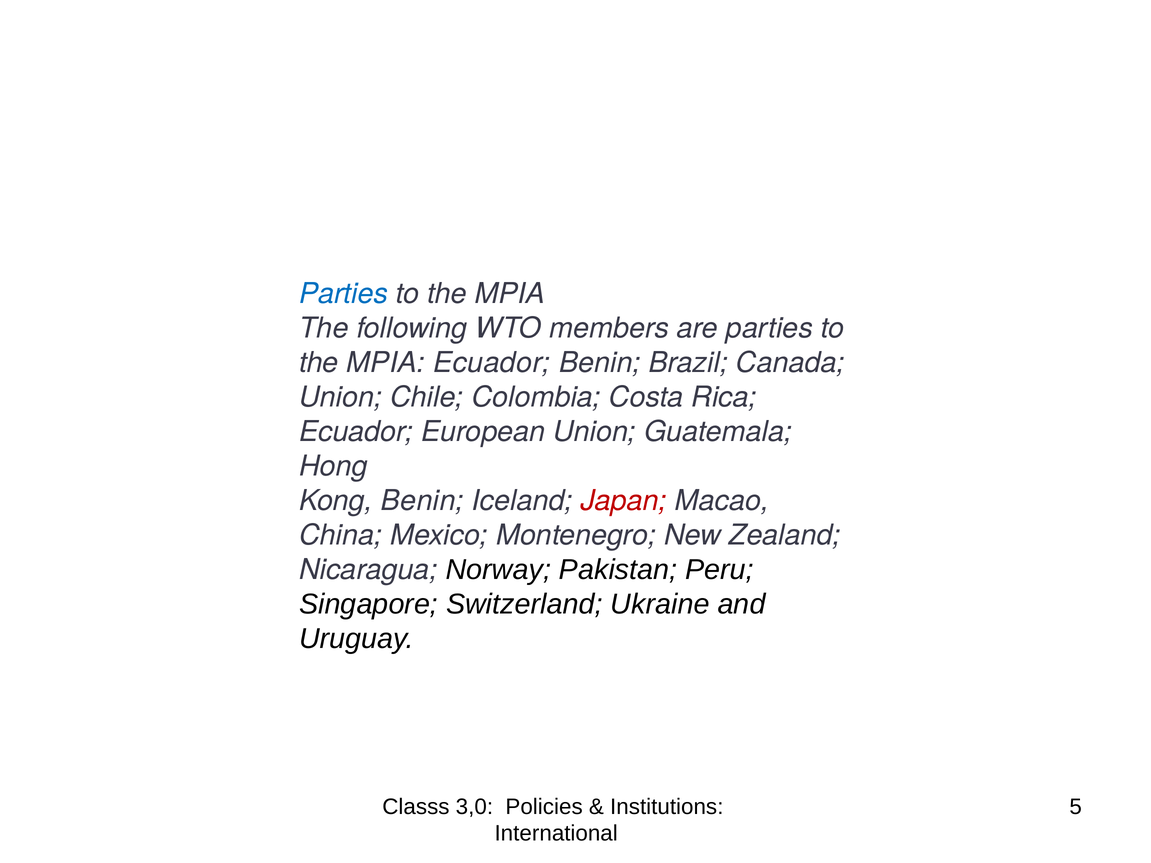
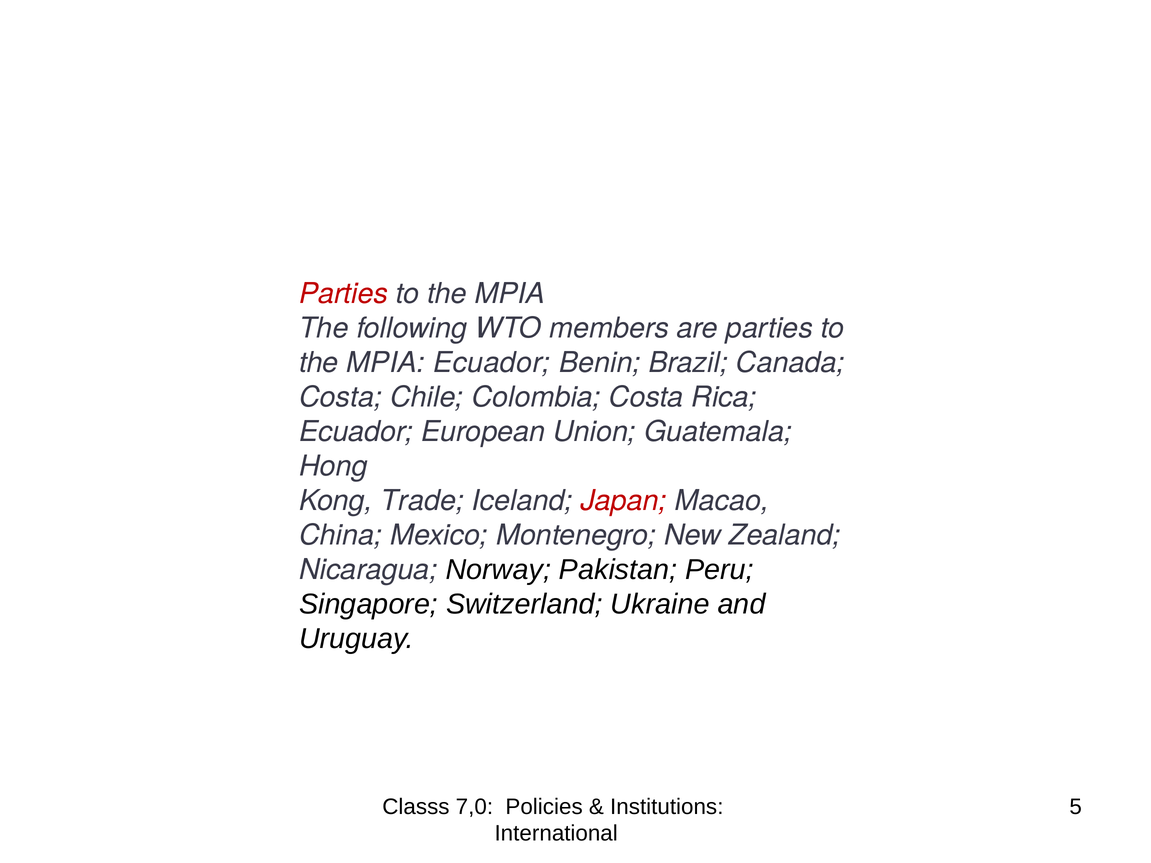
Parties colour: blue -> red (343, 294)
Union: Union -> Costa (341, 397)
Kong Benin: Benin -> Trade (422, 501)
3,0: 3,0 -> 7,0 (474, 807)
